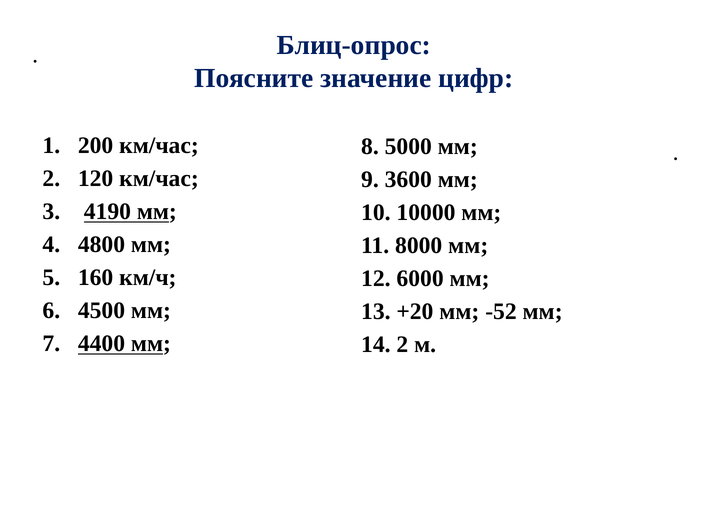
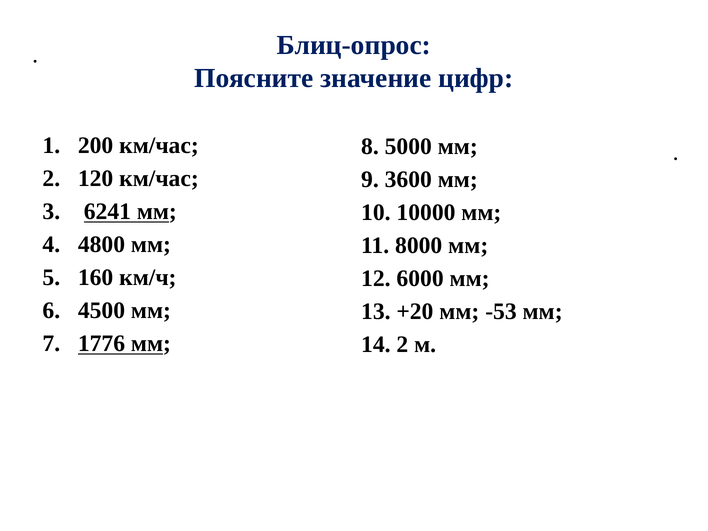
4190: 4190 -> 6241 (107, 212)
-52: -52 -> -53 (501, 312)
4400: 4400 -> 1776 (101, 344)
